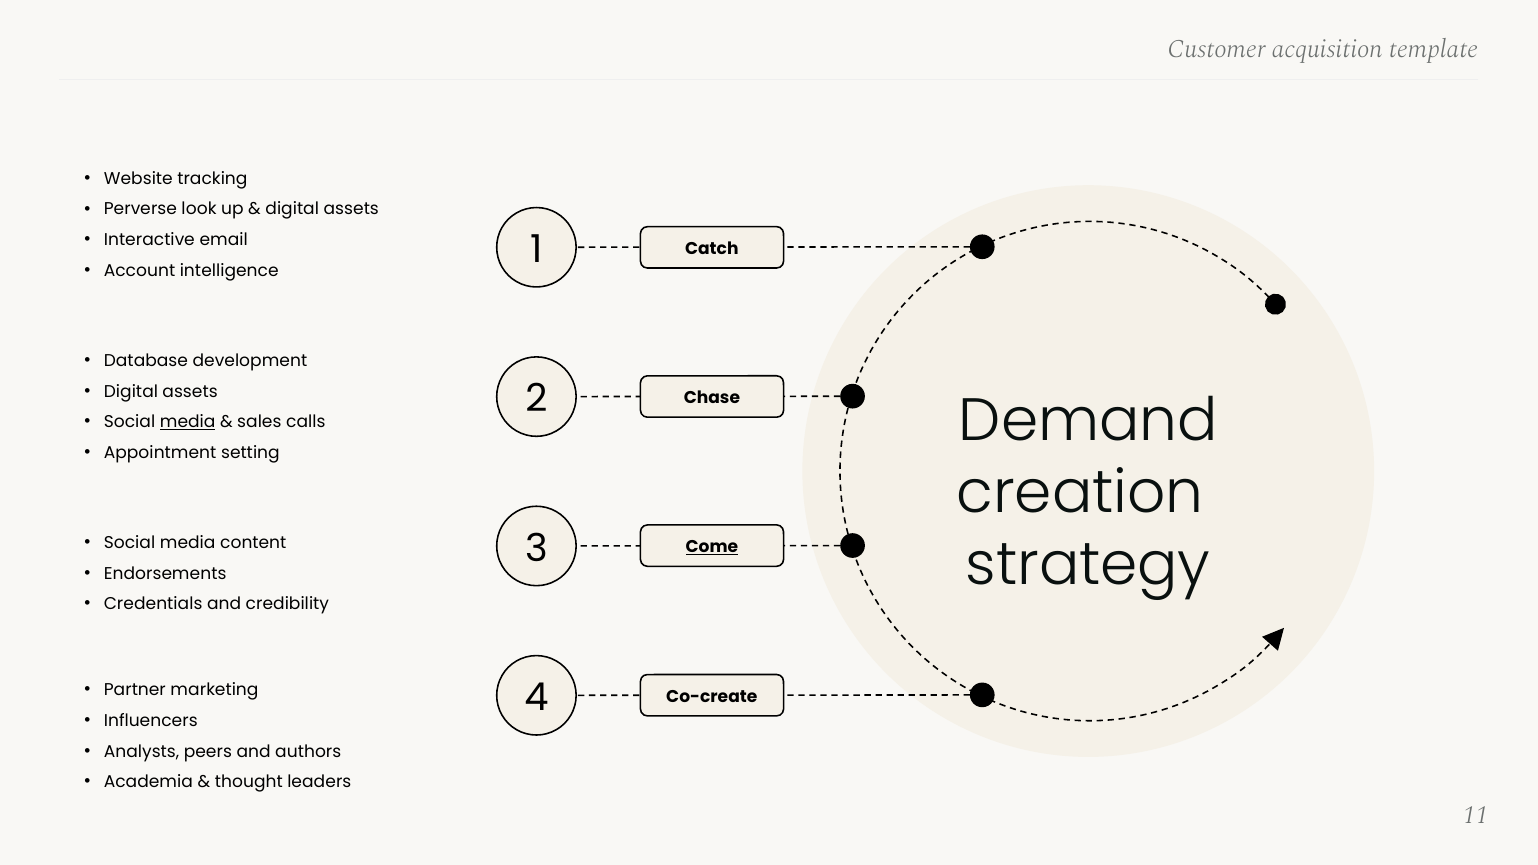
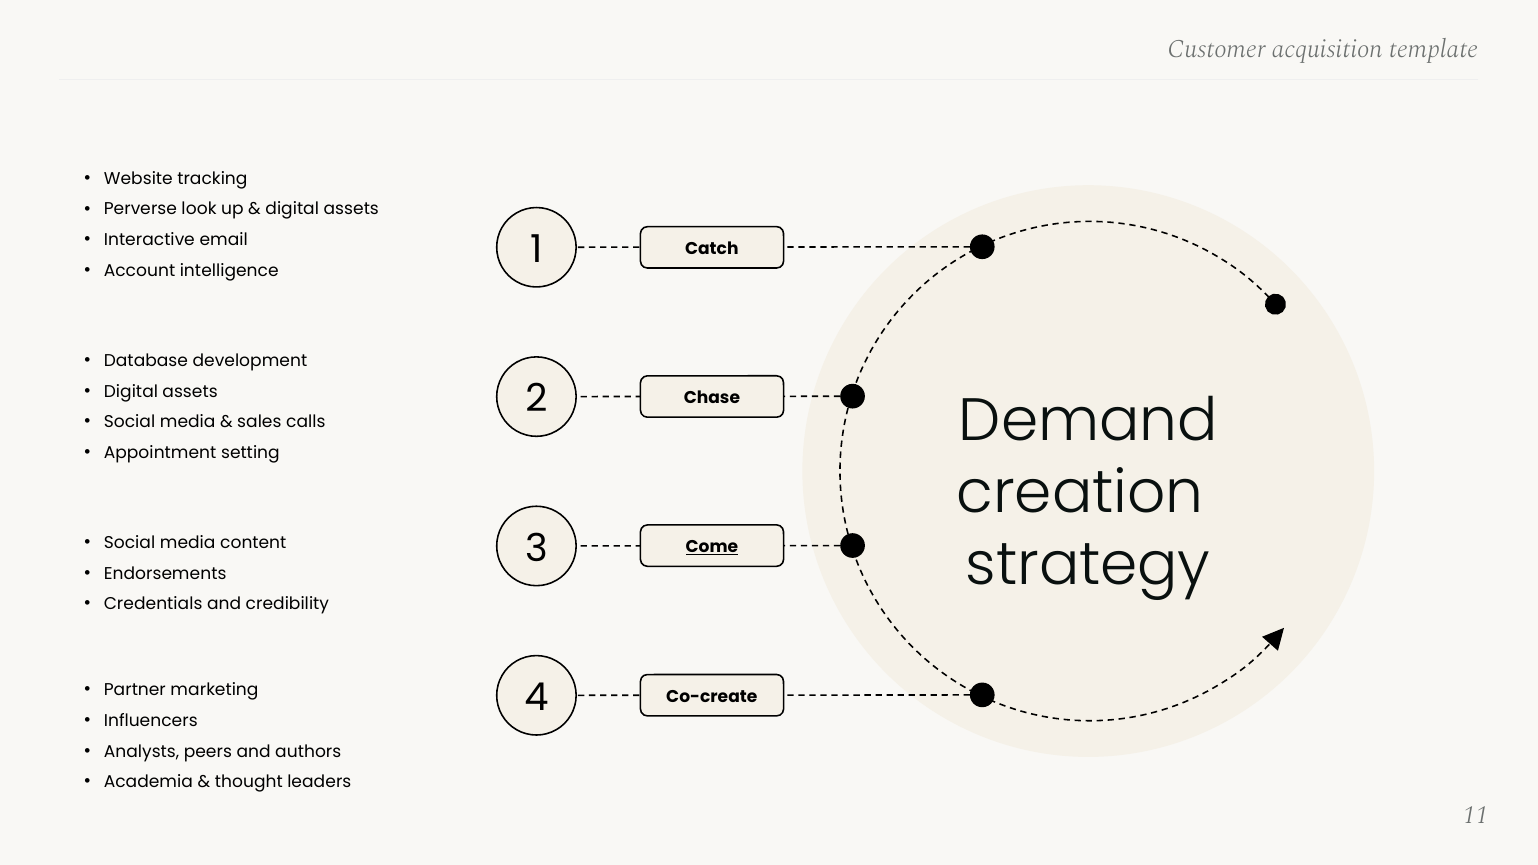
media underline: present -> none (188, 422)
